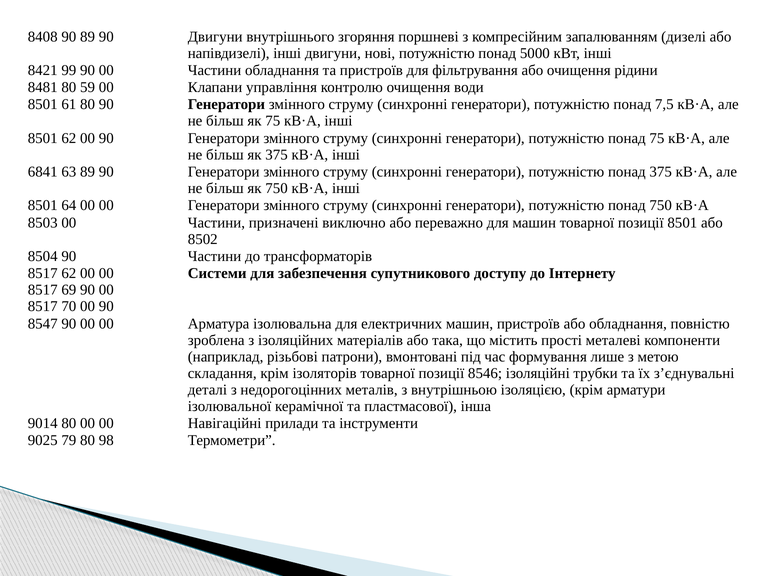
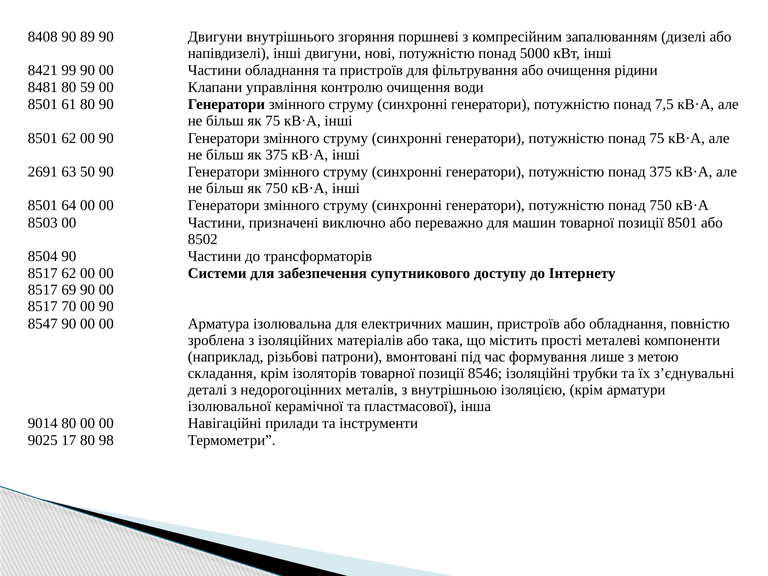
6841: 6841 -> 2691 (43, 172)
63 89: 89 -> 50 (88, 172)
79: 79 -> 17 (69, 440)
